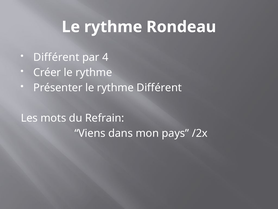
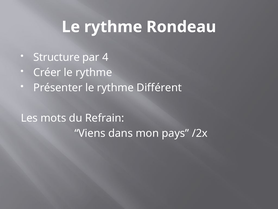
Différent: Différent -> Structure (56, 57)
